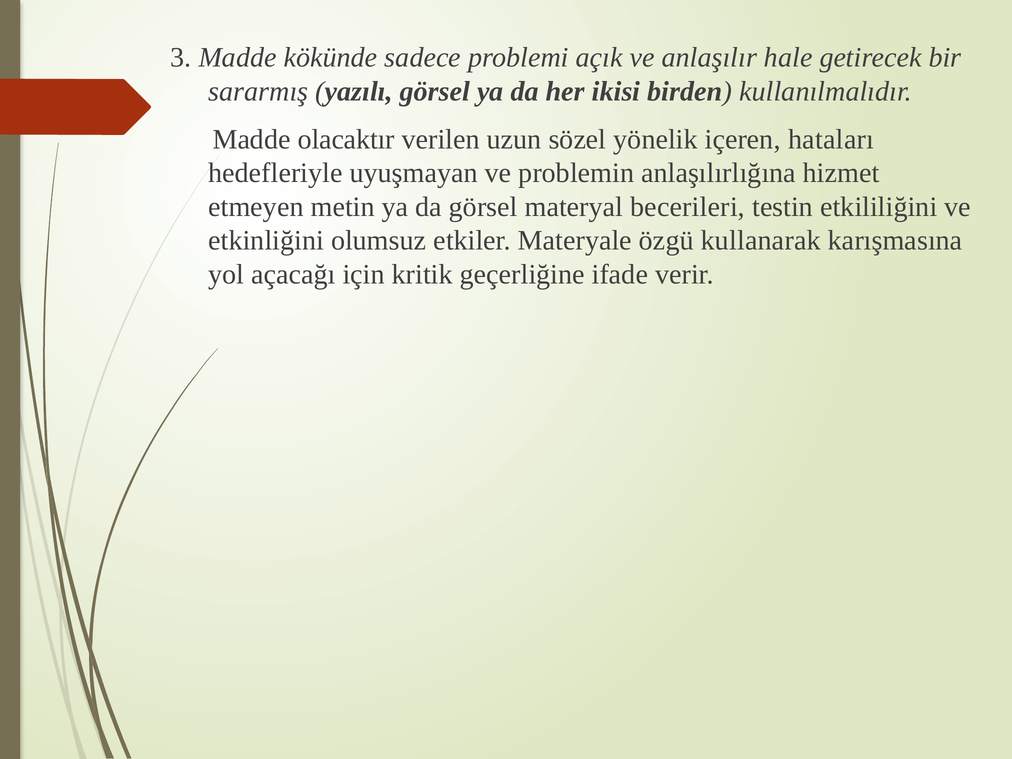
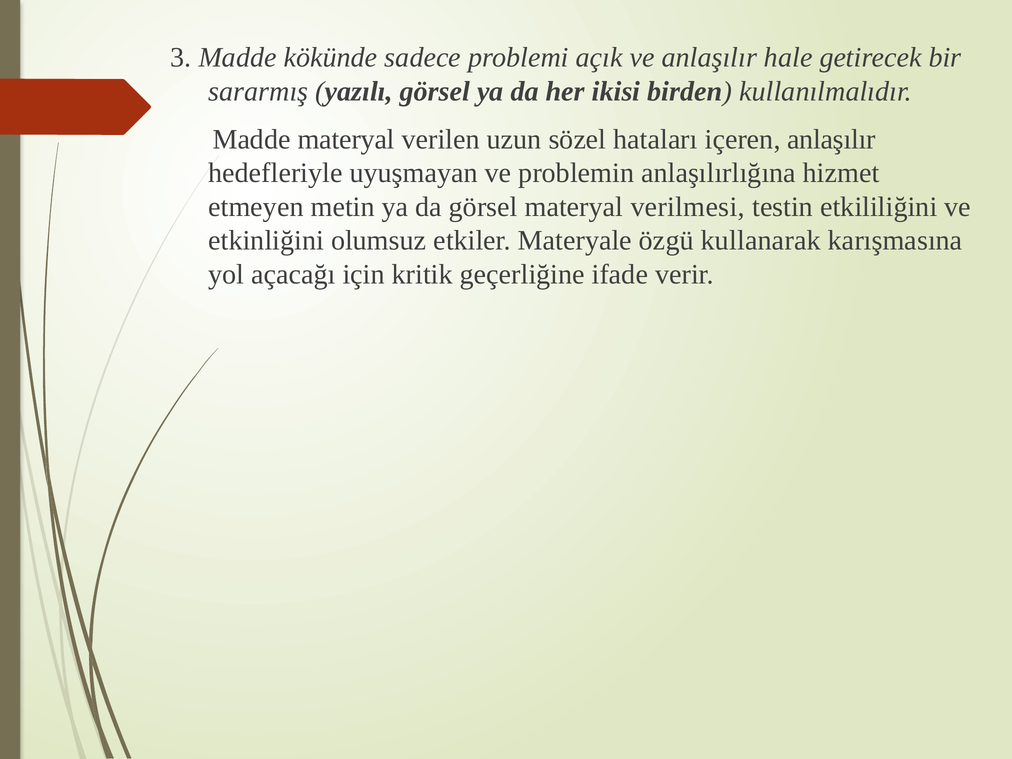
Madde olacaktır: olacaktır -> materyal (346, 139)
yönelik: yönelik -> hataları (656, 139)
içeren hataları: hataları -> anlaşılır (831, 139)
becerileri: becerileri -> verilmesi (688, 207)
